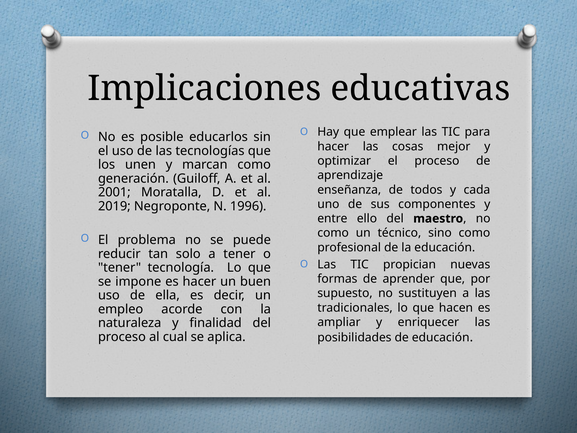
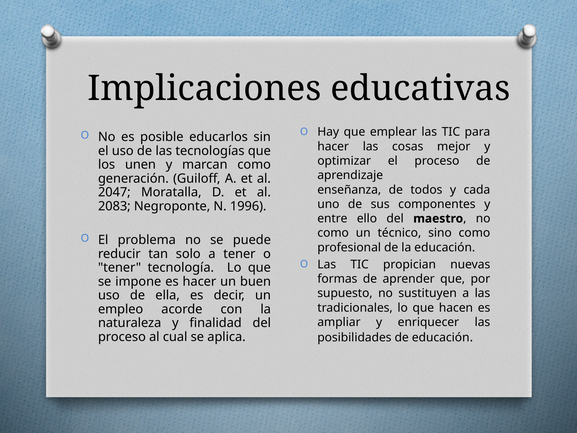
2001: 2001 -> 2047 (114, 192)
2019: 2019 -> 2083 (114, 206)
